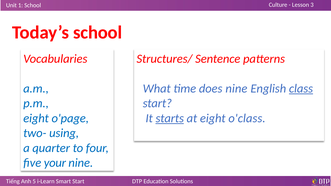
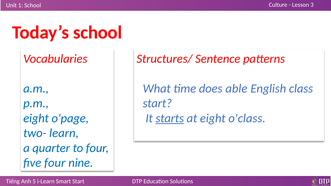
does nine: nine -> able (236, 89)
class underline: present -> none (301, 89)
using: using -> learn (64, 133)
five your: your -> four (55, 163)
